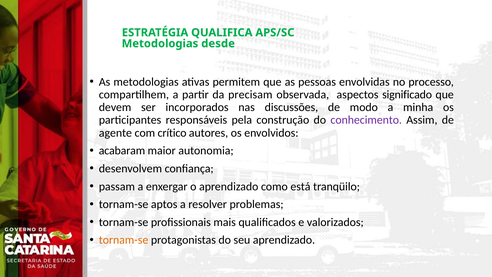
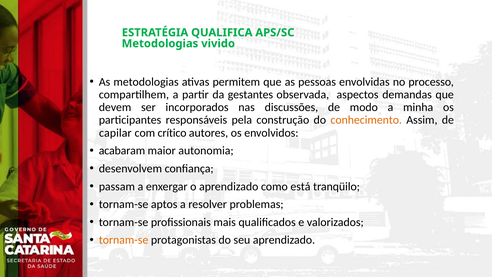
desde: desde -> vivido (218, 44)
precisam: precisam -> gestantes (250, 95)
significado: significado -> demandas (407, 95)
conhecimento colour: purple -> orange (366, 120)
agente: agente -> capilar (115, 133)
